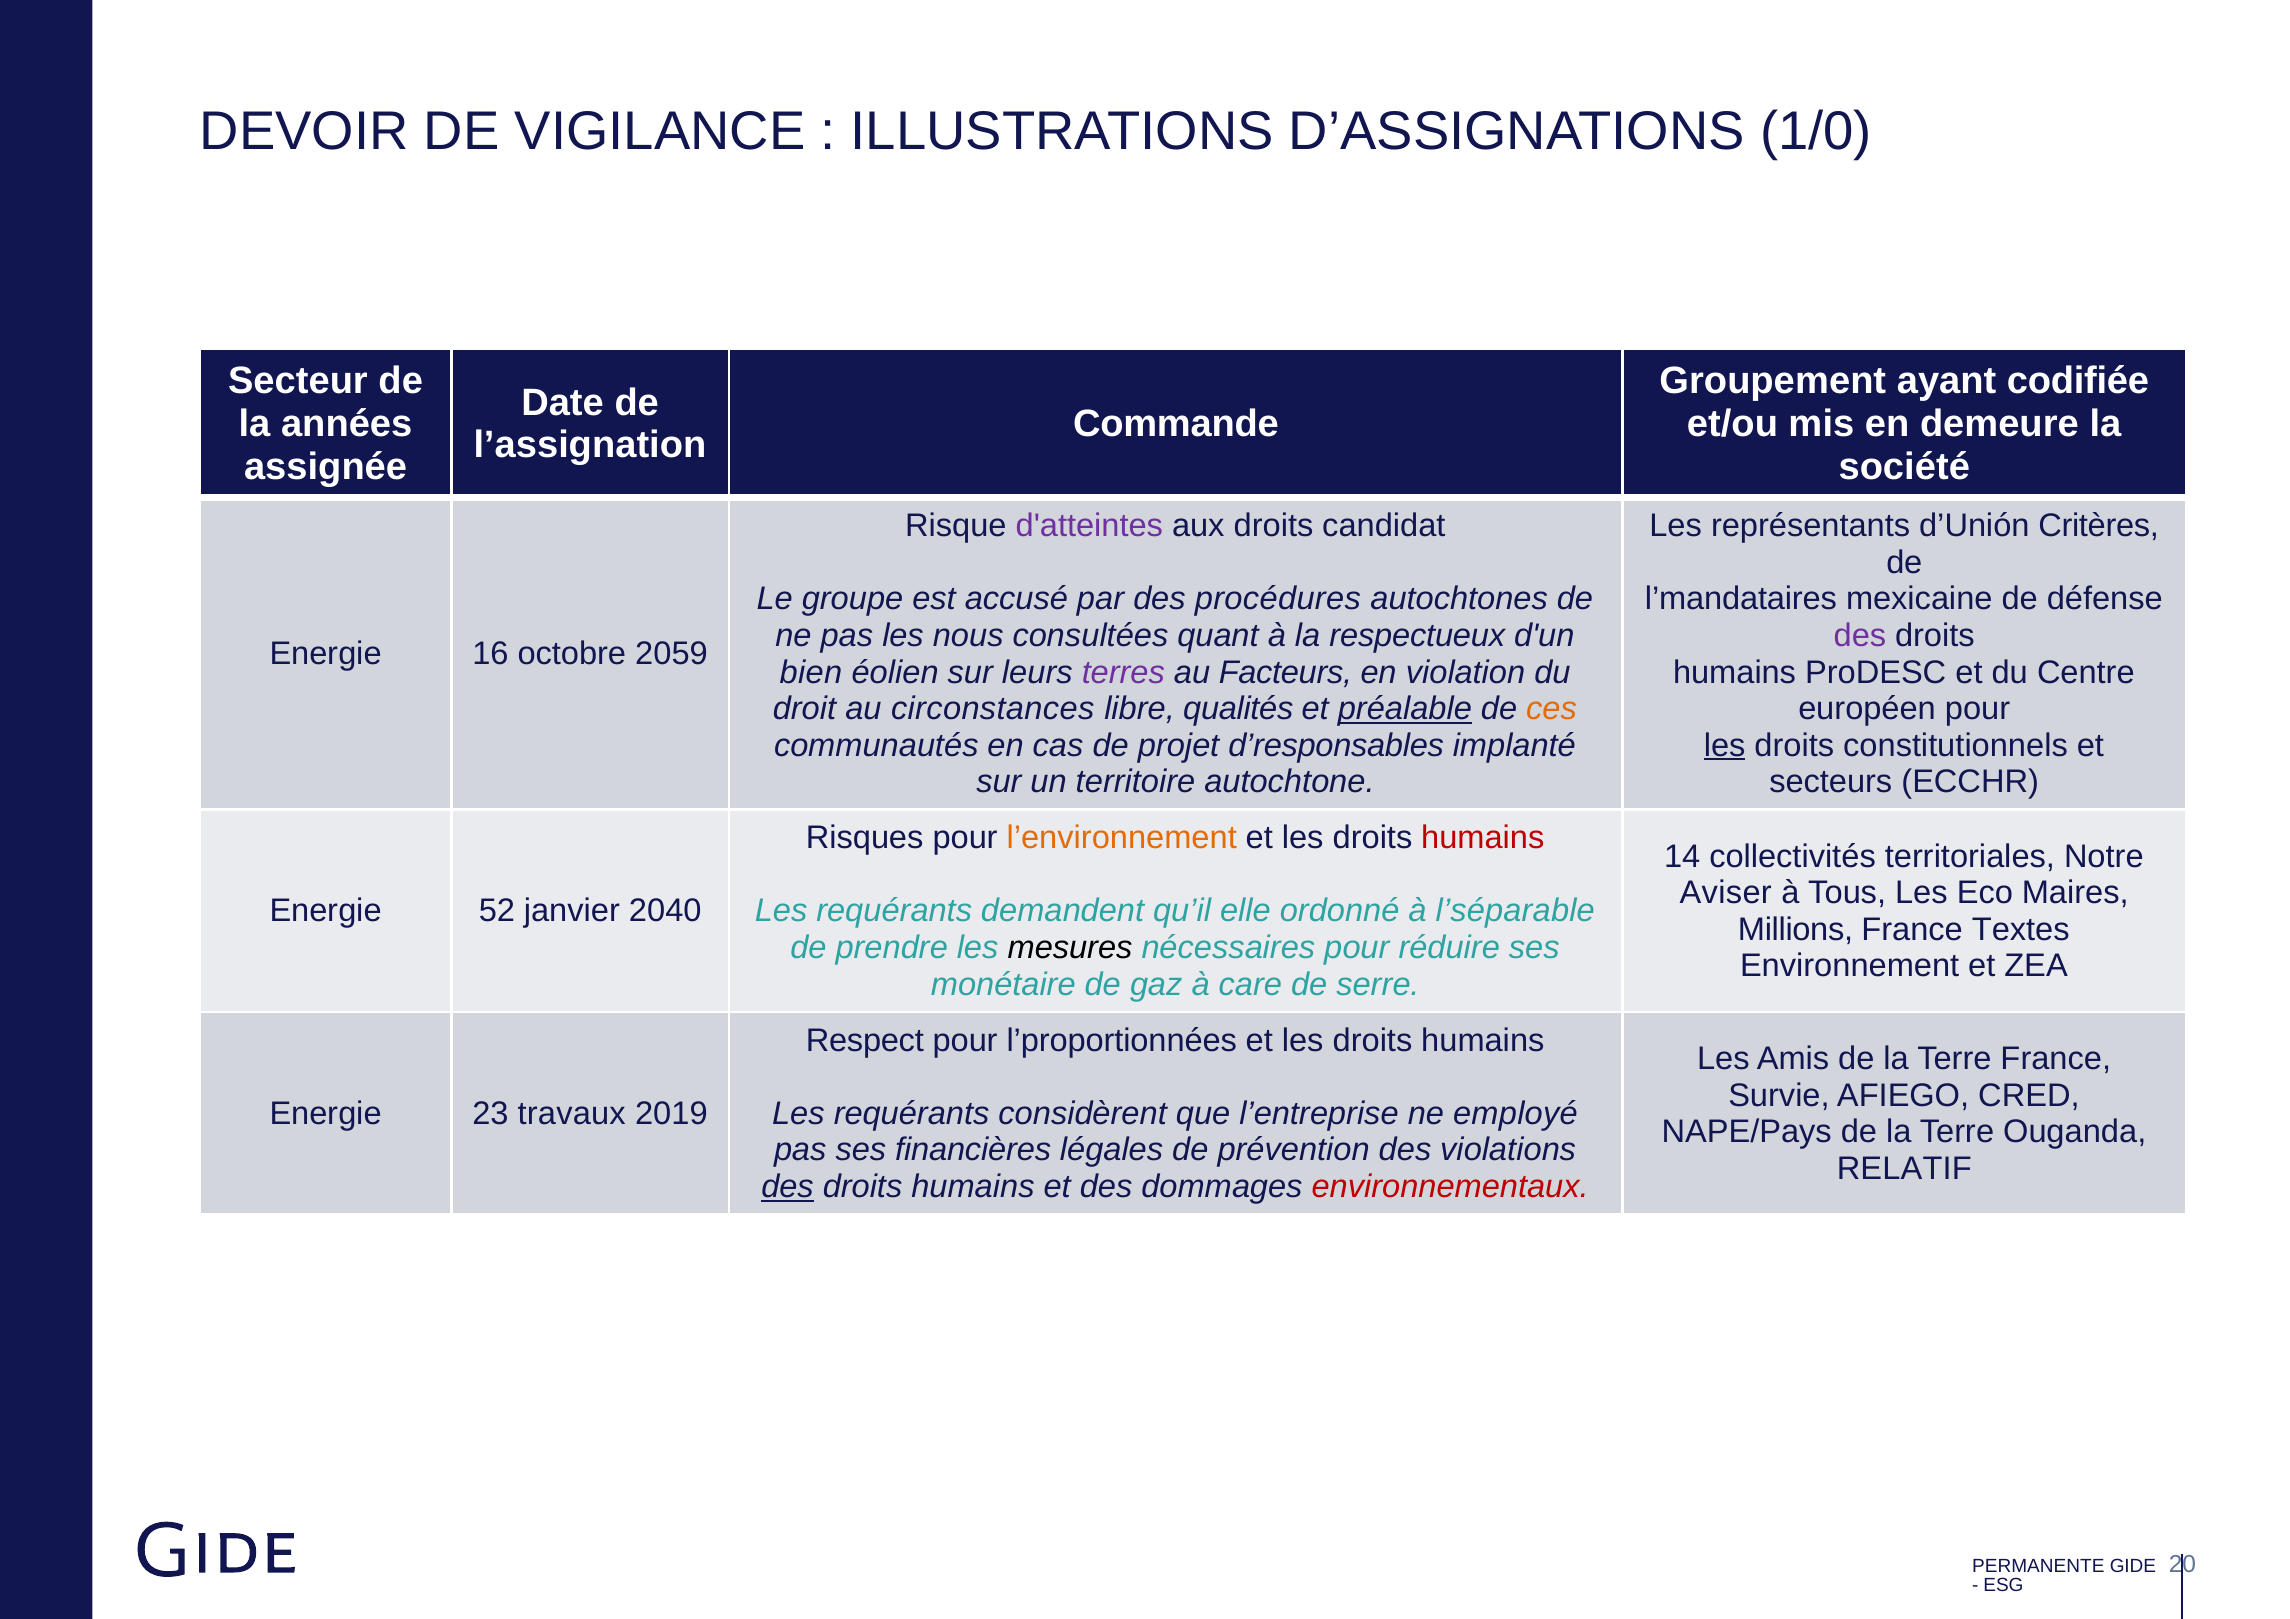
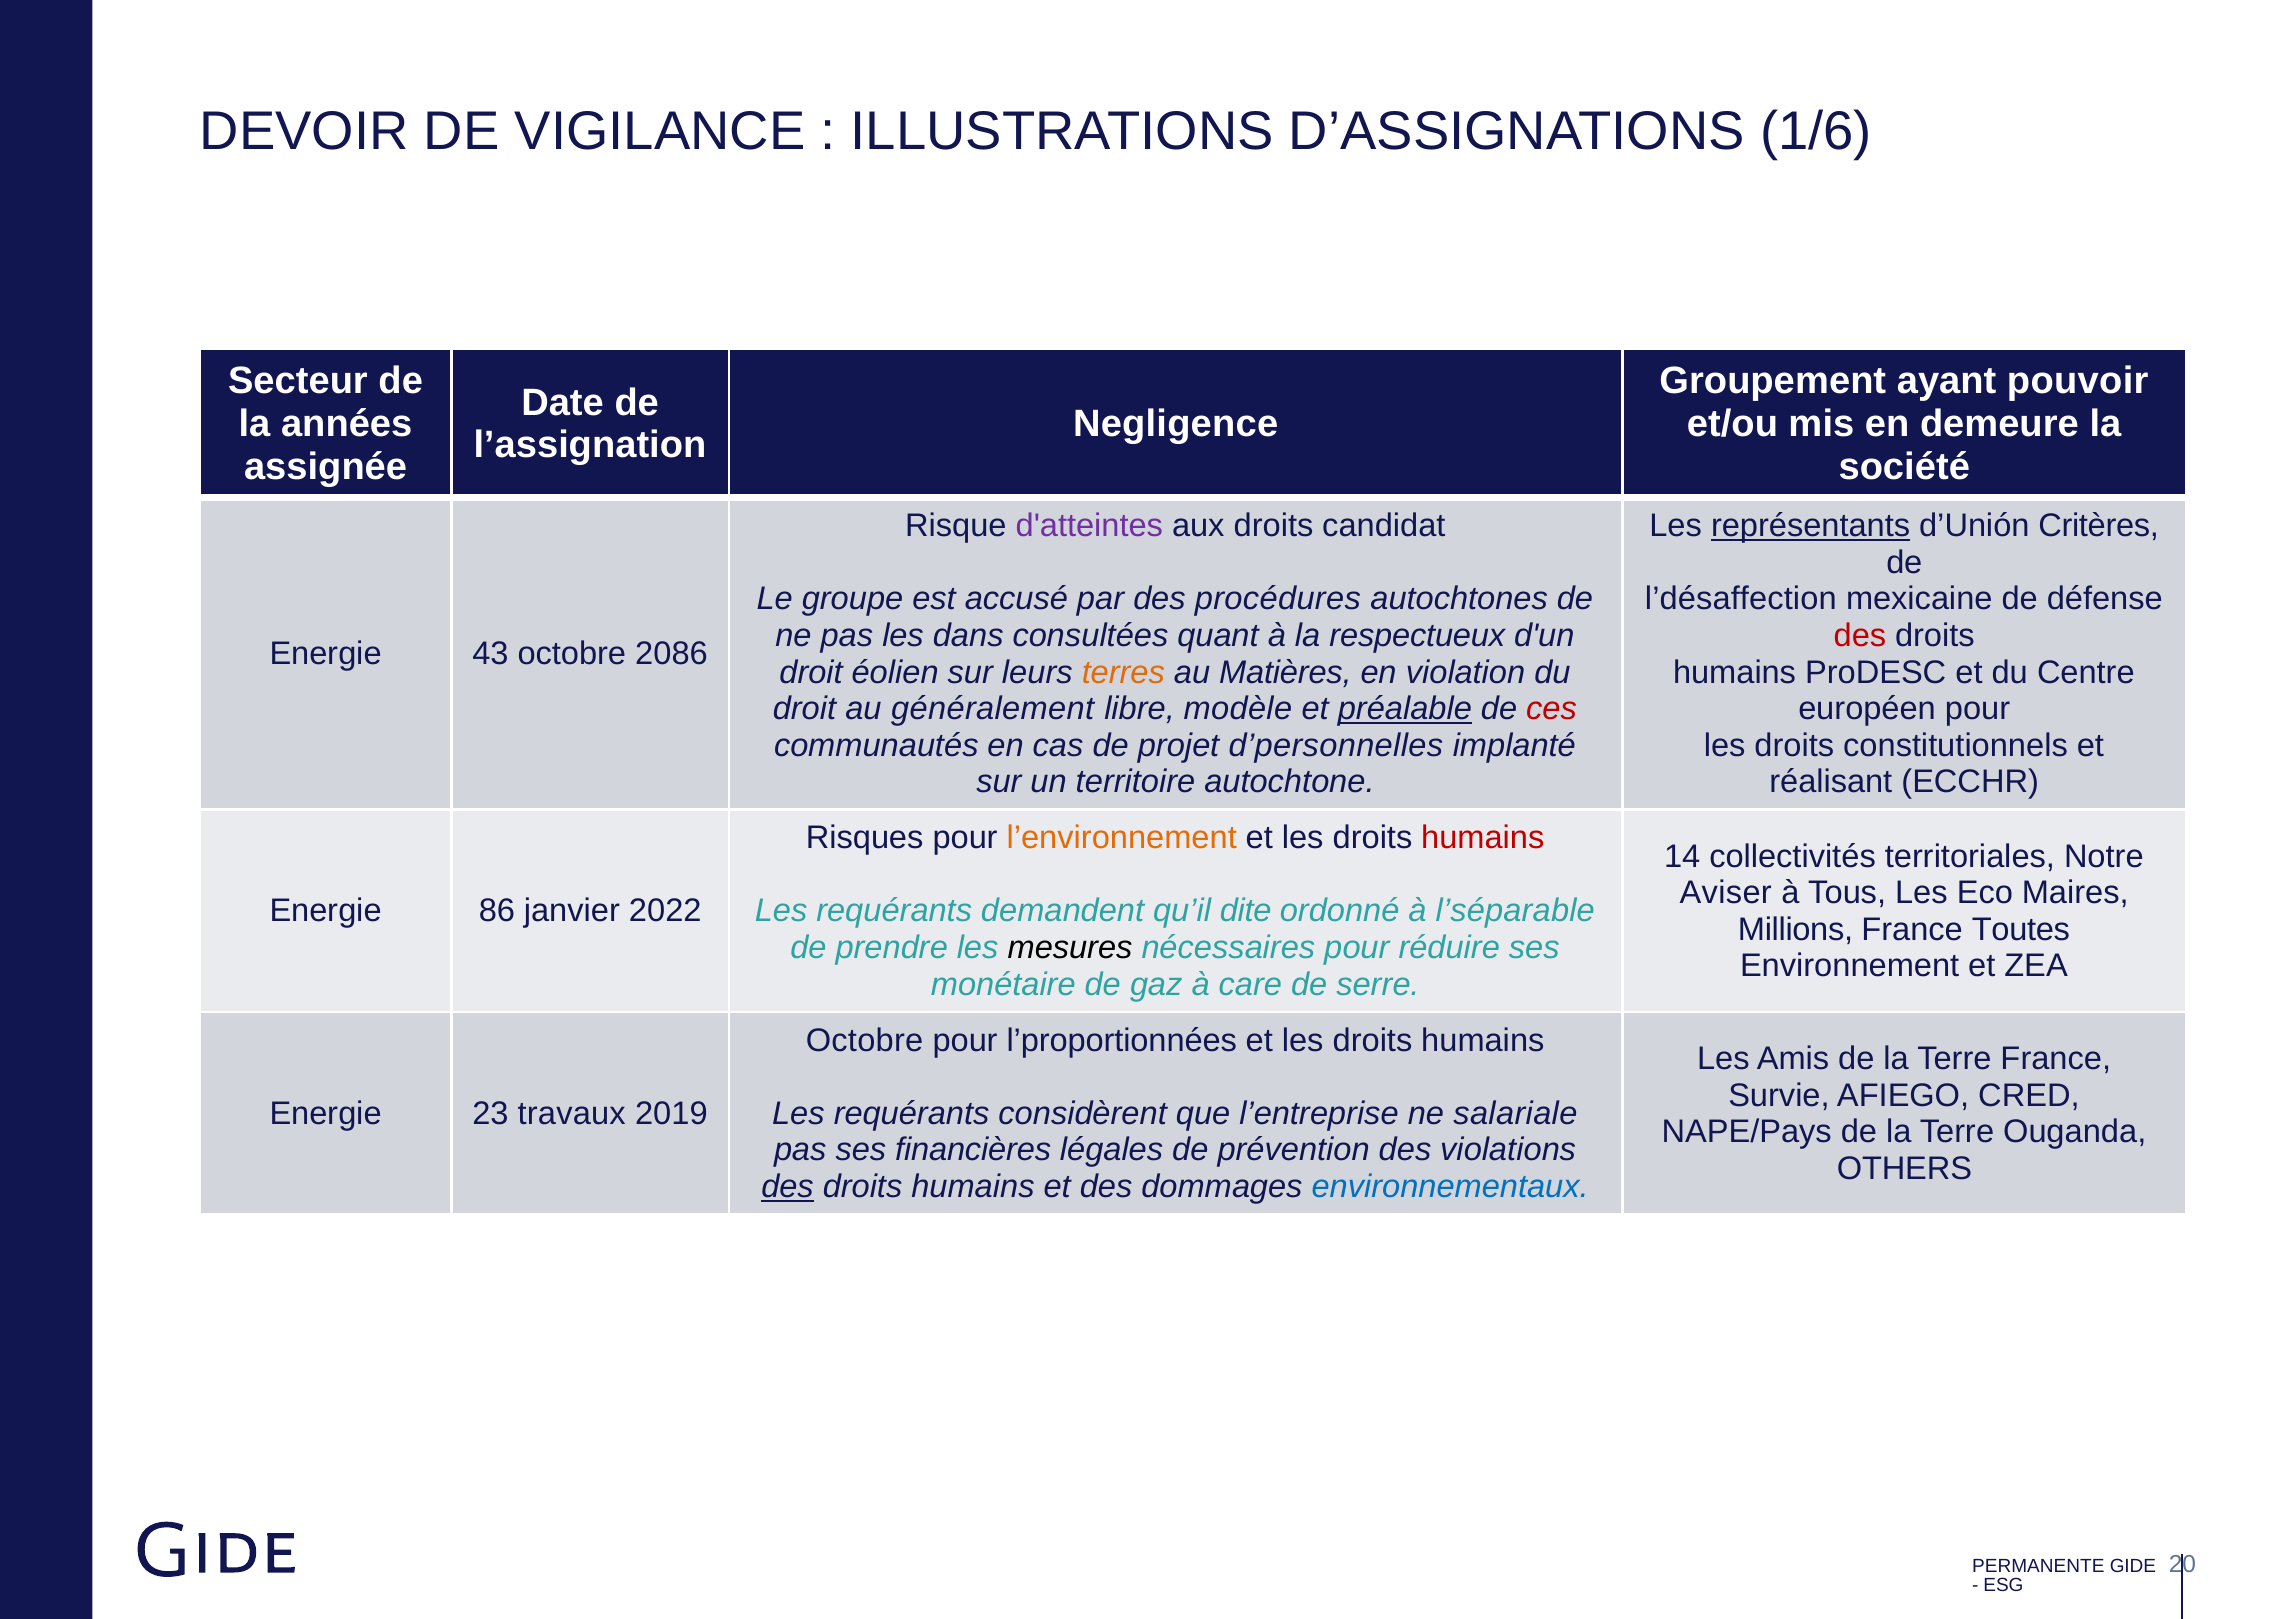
1/0: 1/0 -> 1/6 (1816, 132)
codifiée: codifiée -> pouvoir (2078, 381)
Commande: Commande -> Negligence (1176, 424)
représentants underline: none -> present (1811, 526)
l’mandataires: l’mandataires -> l’désaffection (1741, 599)
nous: nous -> dans (968, 636)
des colour: purple -> red (1860, 636)
16: 16 -> 43 (490, 654)
2059: 2059 -> 2086 (672, 654)
bien: bien -> droit (811, 672)
terres colour: purple -> orange (1123, 672)
Facteurs: Facteurs -> Matières (1285, 672)
circonstances: circonstances -> généralement (993, 709)
qualités: qualités -> modèle (1238, 709)
ces colour: orange -> red (1551, 709)
d’responsables: d’responsables -> d’personnelles (1336, 745)
les underline: present -> none (1725, 745)
secteurs: secteurs -> réalisant (1831, 782)
52: 52 -> 86 (497, 911)
2040: 2040 -> 2022 (665, 911)
elle: elle -> dite (1246, 911)
Textes: Textes -> Toutes (2021, 930)
Respect: Respect -> Octobre (865, 1041)
employé: employé -> salariale (1515, 1114)
RELATIF: RELATIF -> OTHERS (1904, 1169)
environnementaux colour: red -> blue (1450, 1187)
